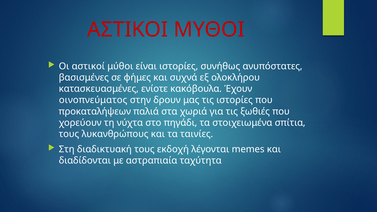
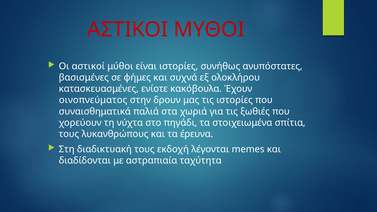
προκαταλήψεων: προκαταλήψεων -> συναισθηματικά (95, 111)
ταινίες: ταινίες -> έρευνα (197, 134)
